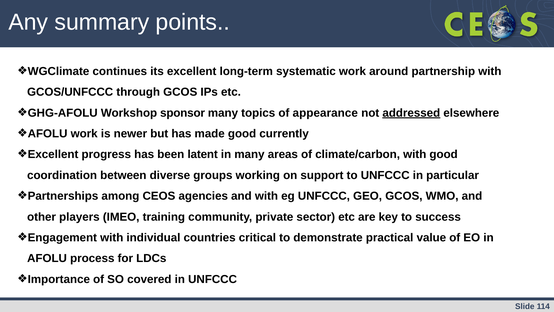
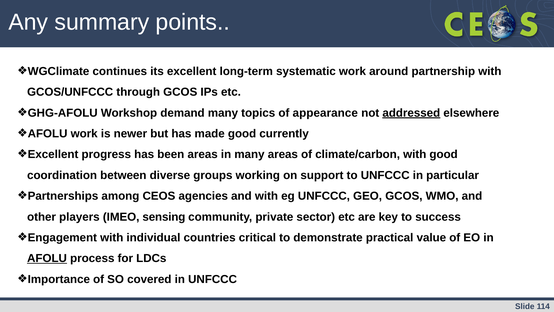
sponsor: sponsor -> demand (182, 113)
been latent: latent -> areas (203, 154)
training: training -> sensing (164, 217)
AFOLU underline: none -> present (47, 258)
